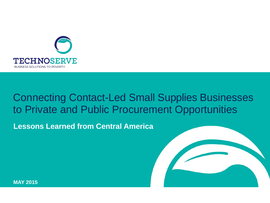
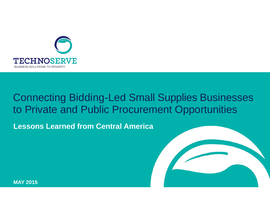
Contact-Led: Contact-Led -> Bidding-Led (97, 97)
